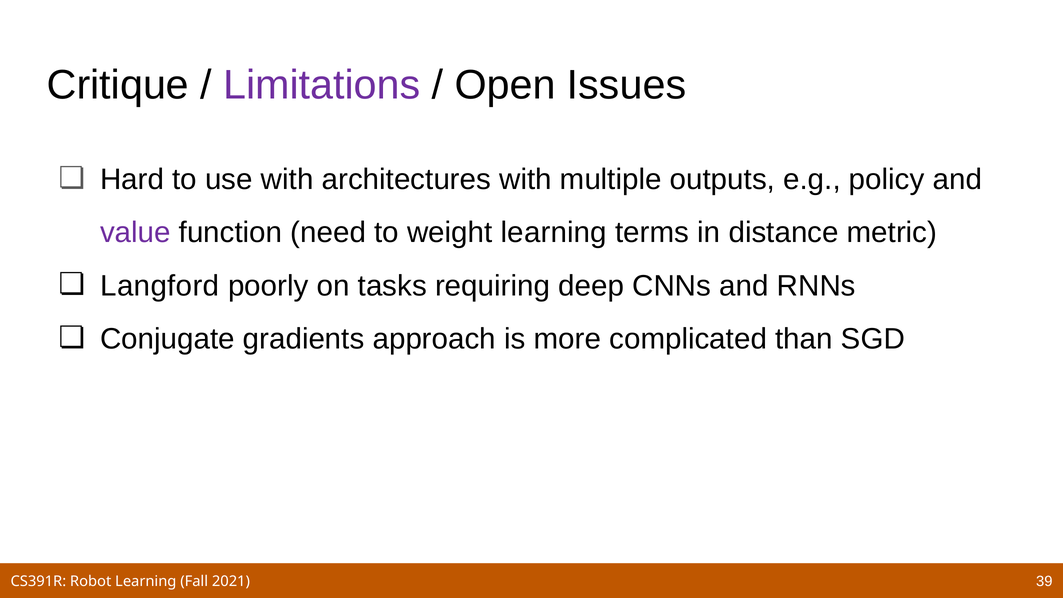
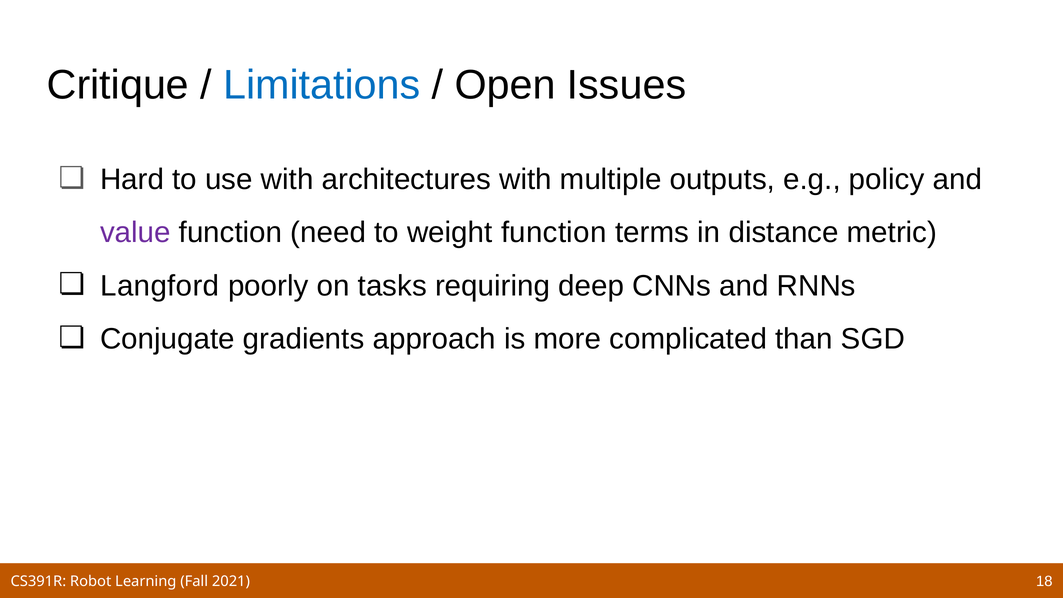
Limitations colour: purple -> blue (322, 85)
weight learning: learning -> function (554, 233)
39: 39 -> 18 (1044, 582)
